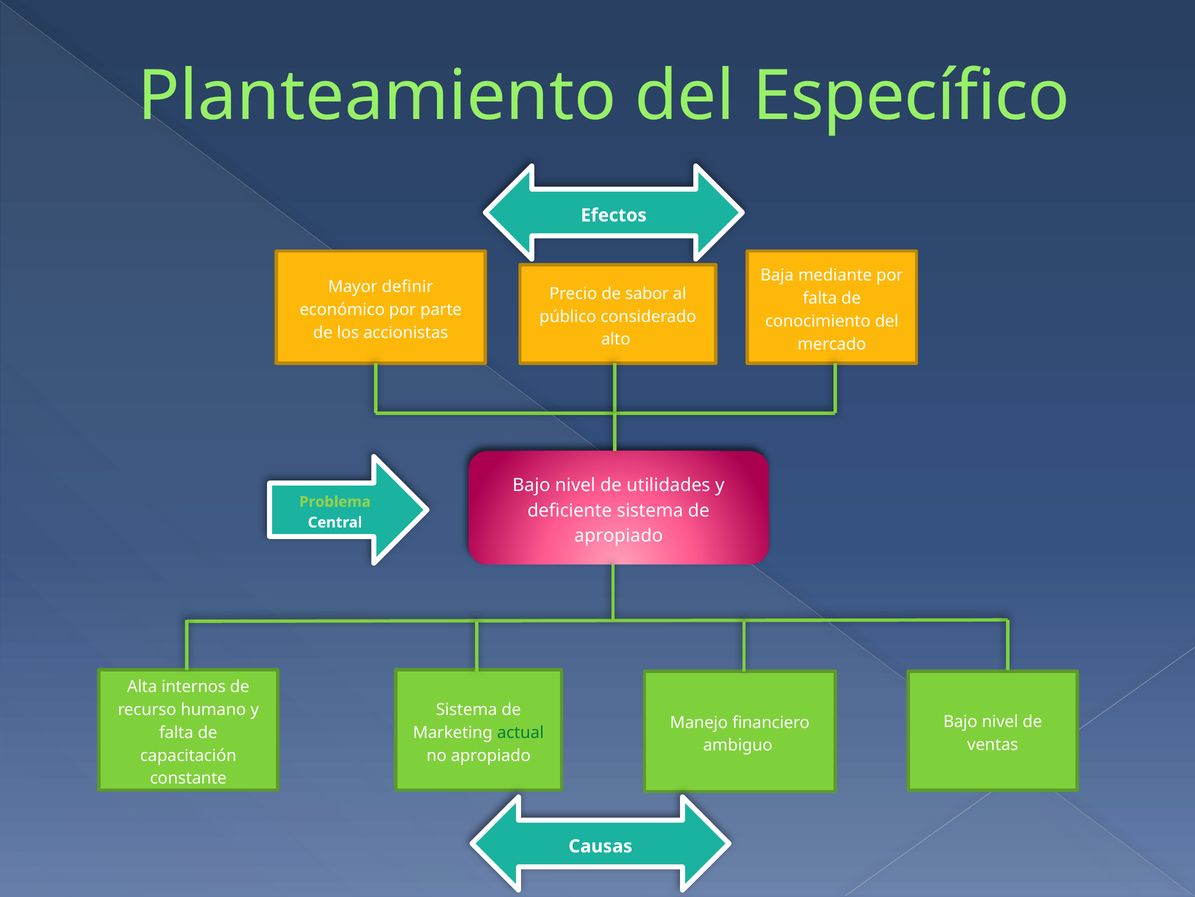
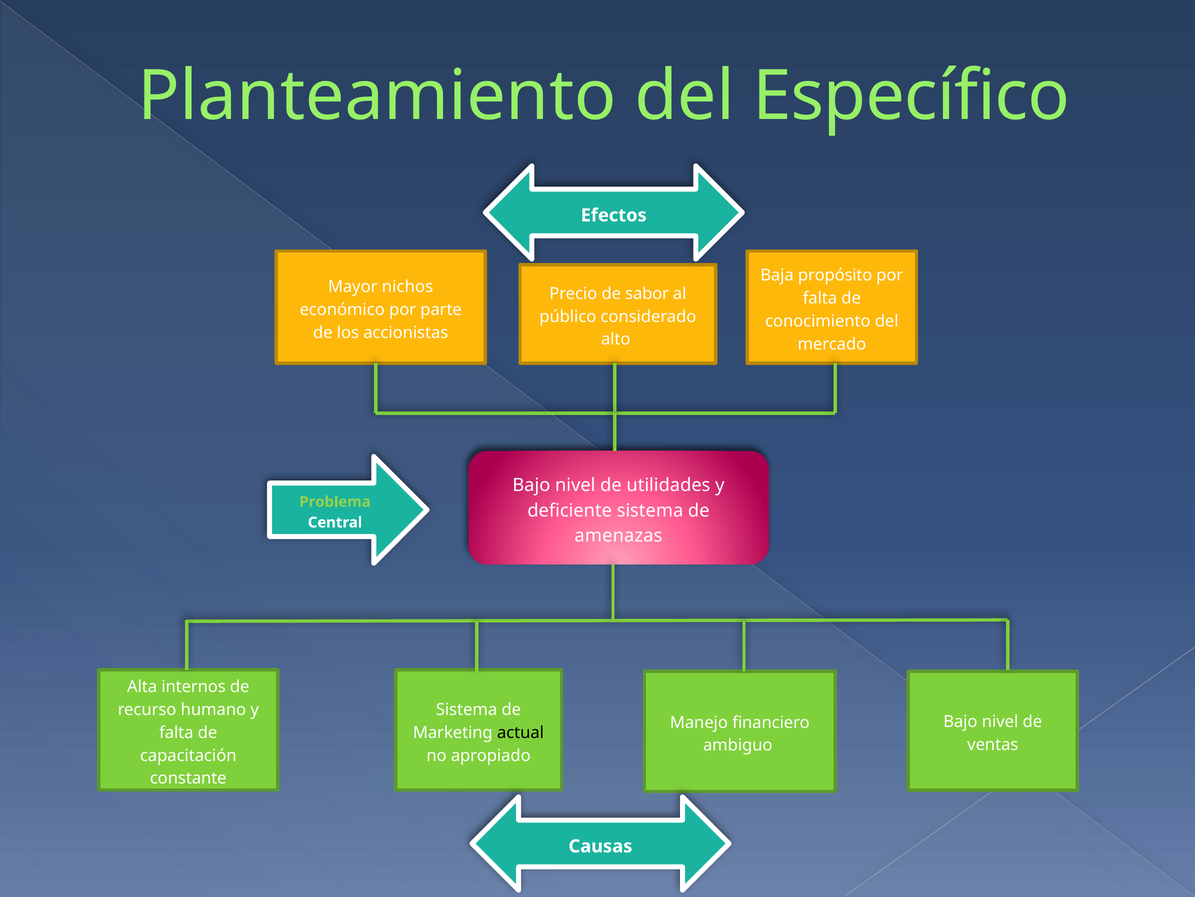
mediante: mediante -> propósito (835, 275)
definir: definir -> nichos (408, 287)
apropiado: apropiado -> amenazas (618, 535)
actual colour: green -> black (520, 732)
